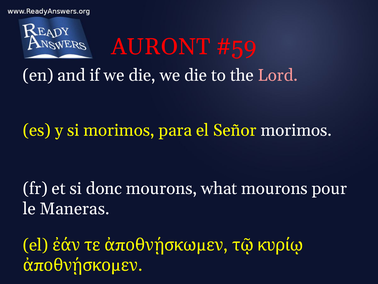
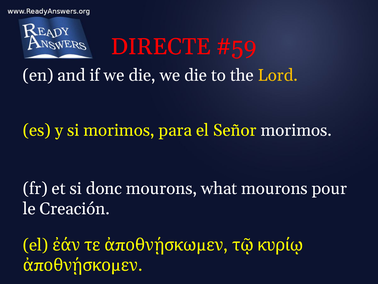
AURONT: AURONT -> DIRECTE (161, 47)
Lord colour: pink -> yellow (278, 75)
Maneras: Maneras -> Creación (75, 209)
